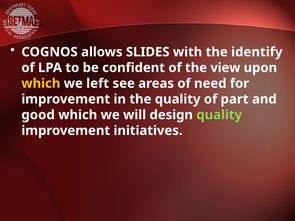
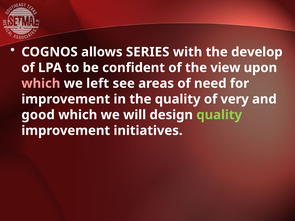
SLIDES: SLIDES -> SERIES (148, 52)
identify: identify -> develop (257, 52)
which colour: yellow -> pink (41, 84)
part: part -> very (235, 99)
